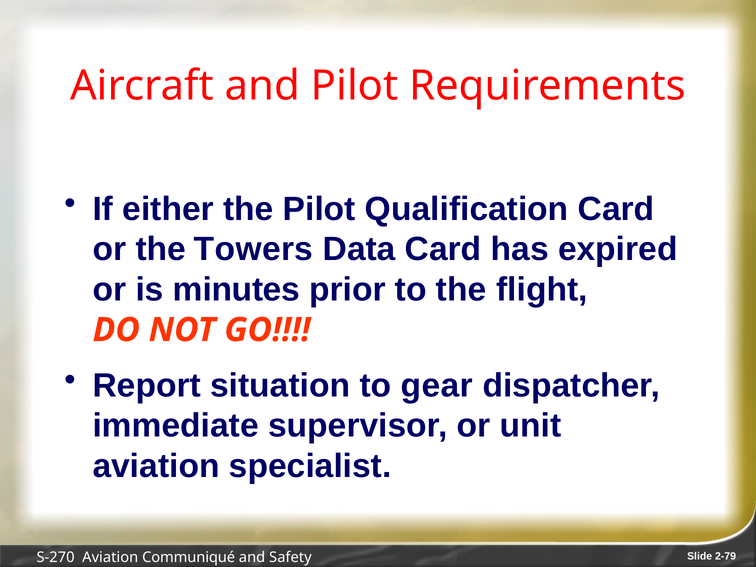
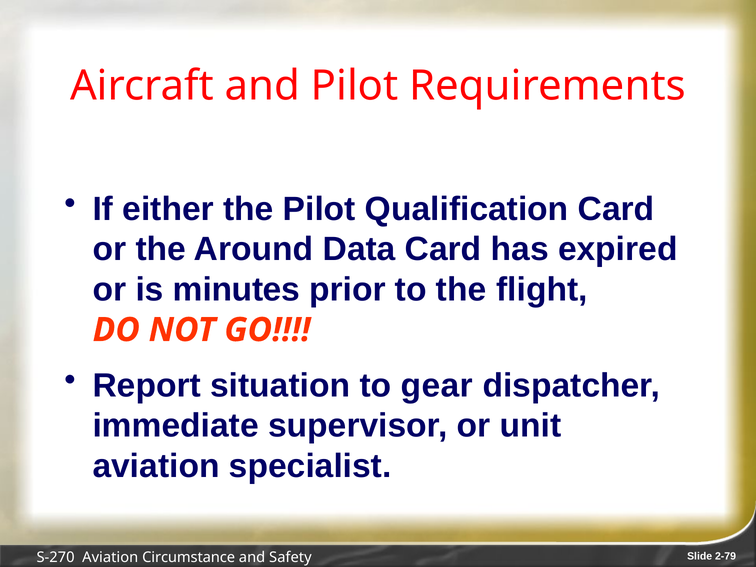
Towers: Towers -> Around (254, 249)
Communiqué: Communiqué -> Circumstance (189, 557)
